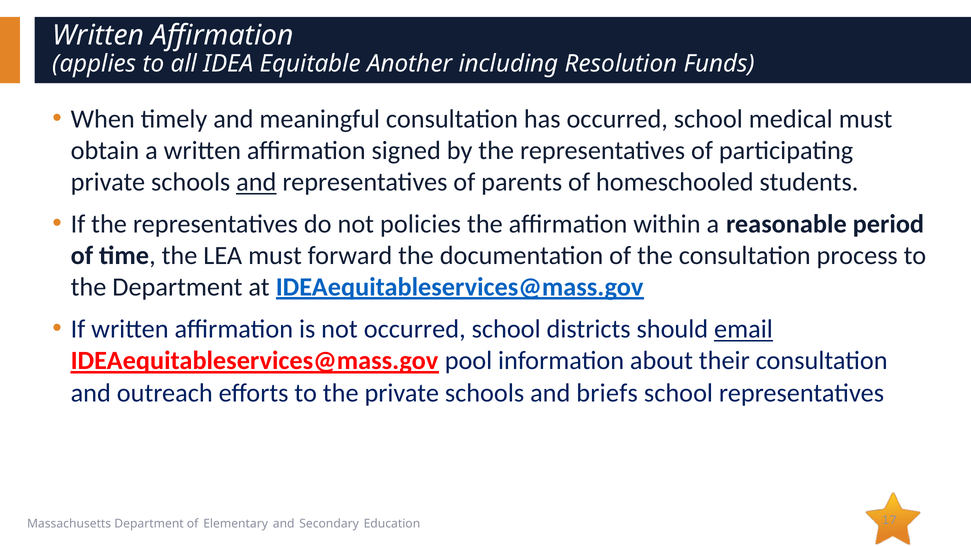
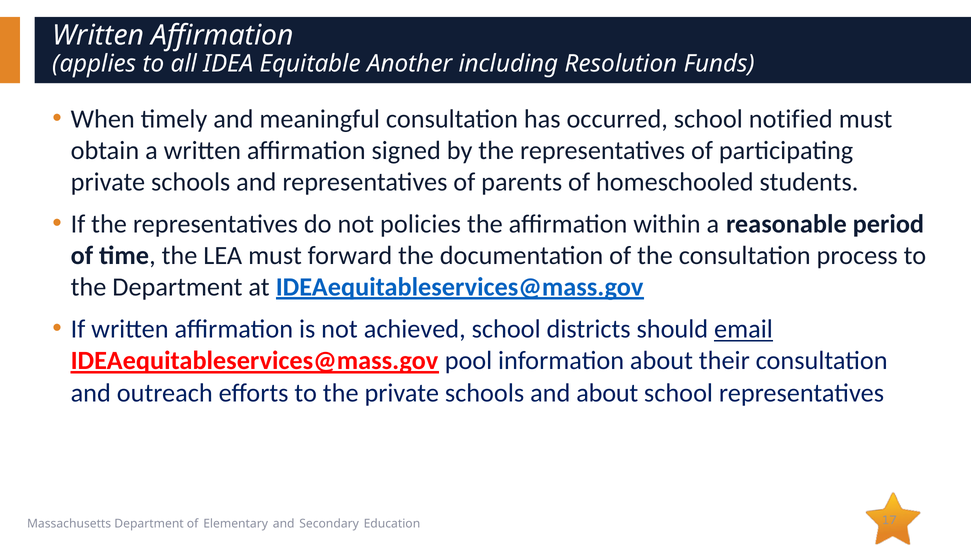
medical: medical -> notified (791, 119)
and underline: present -> none (256, 182)
not occurred: occurred -> achieved (415, 329)
and briefs: briefs -> about (607, 393)
